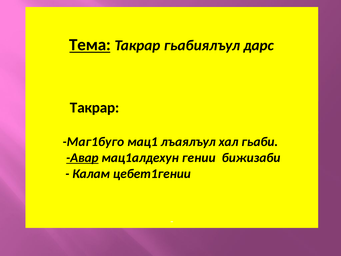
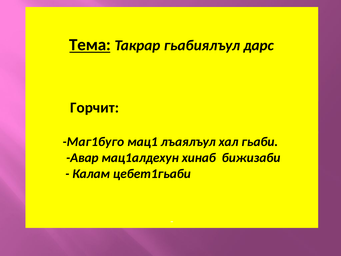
Такрар: Такрар -> Горчит (95, 108)
Авар underline: present -> none (82, 158)
гении: гении -> хинаб (199, 158)
цебет1гении: цебет1гении -> цебет1гьаби (152, 173)
